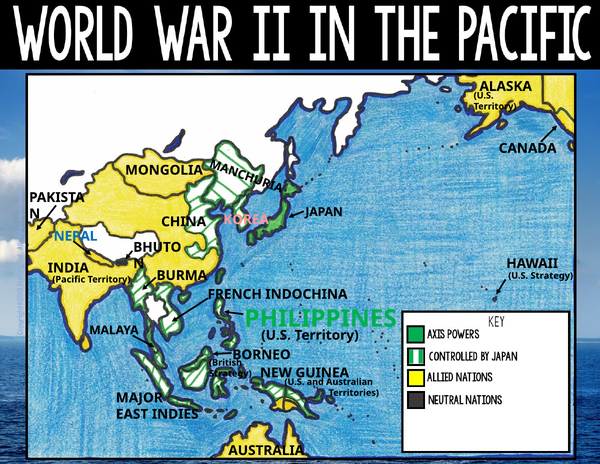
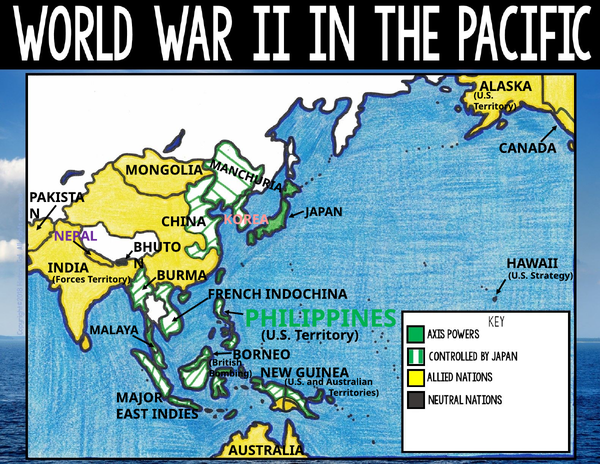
NEPAL colour: blue -> purple (75, 236)
Pacific: Pacific -> Forces (69, 279)
Strategy: Strategy -> Bombing (230, 373)
